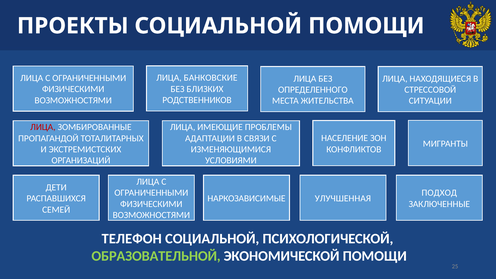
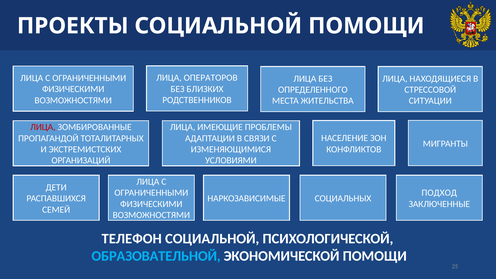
БАНКОВСКИЕ: БАНКОВСКИЕ -> ОПЕРАТОРОВ (211, 78)
УЛУЧШЕННАЯ: УЛУЧШЕННАЯ -> СОЦИАЛЬНЫХ (343, 198)
ОБРАЗОВАТЕЛЬНОЙ colour: light green -> light blue (156, 256)
